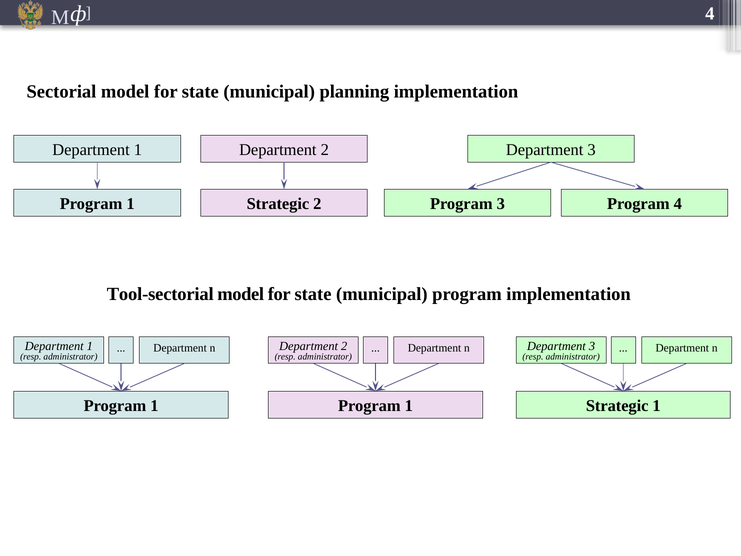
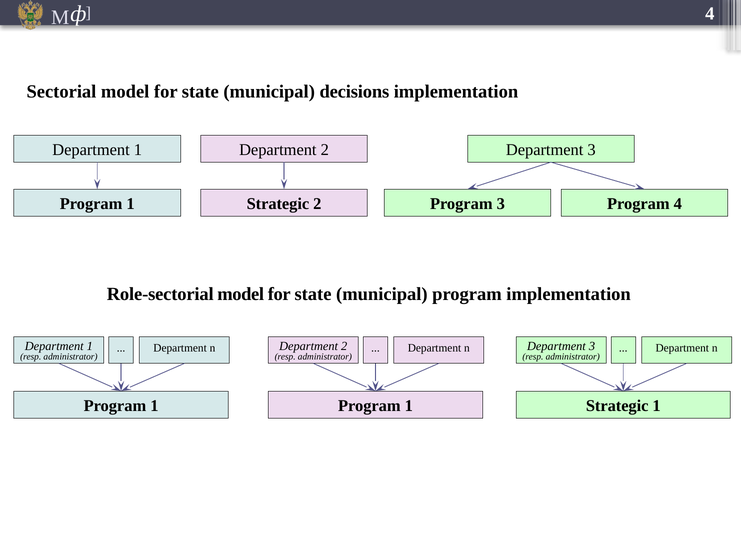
planning: planning -> decisions (354, 92)
Tool-sectorial: Tool-sectorial -> Role-sectorial (160, 294)
